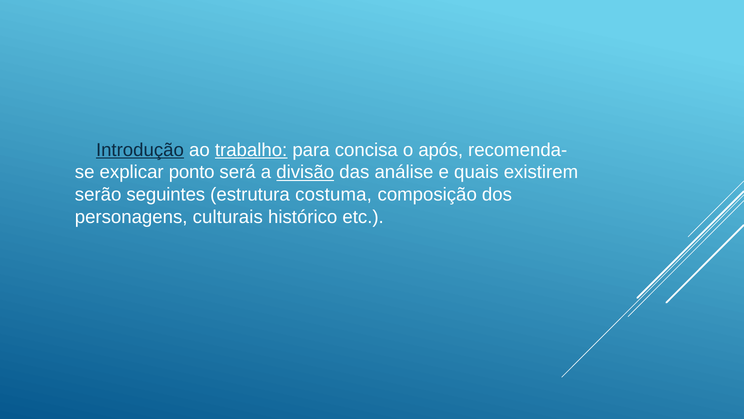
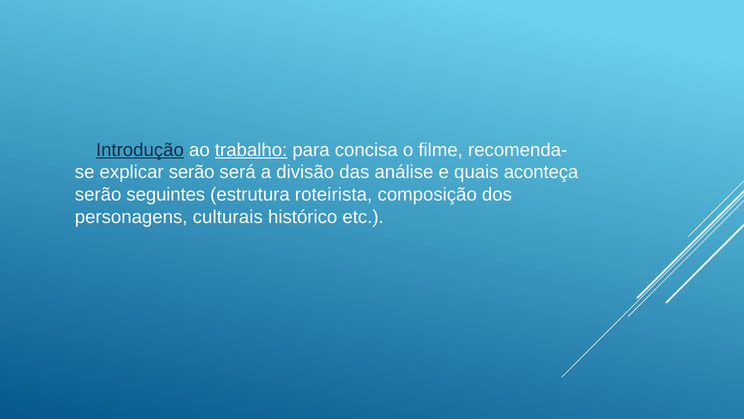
após: após -> filme (441, 150)
explicar ponto: ponto -> serão (192, 172)
divisão underline: present -> none (305, 172)
existirem: existirem -> aconteça (541, 172)
costuma: costuma -> roteirista (334, 194)
